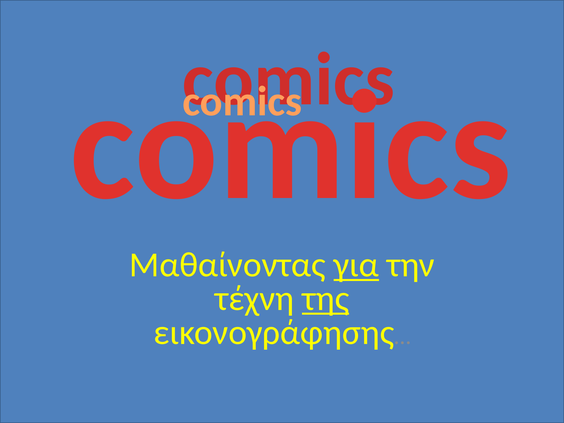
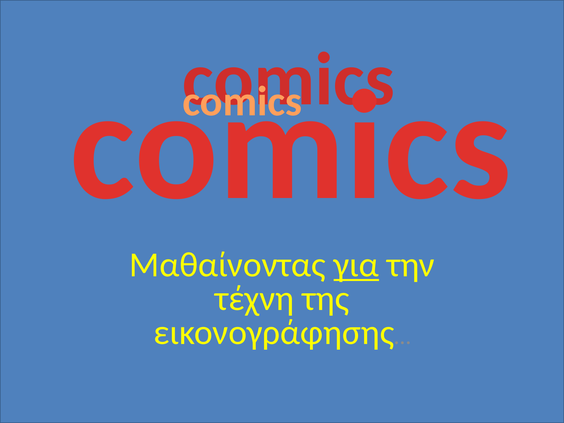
της underline: present -> none (326, 299)
